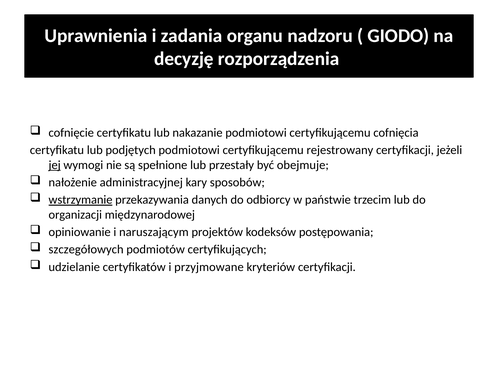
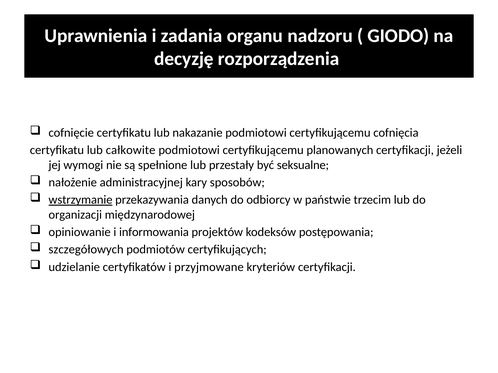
podjętych: podjętych -> całkowite (131, 150)
rejestrowany: rejestrowany -> planowanych (340, 150)
jej underline: present -> none (55, 165)
obejmuje: obejmuje -> seksualne (303, 165)
naruszającym: naruszającym -> informowania (154, 232)
